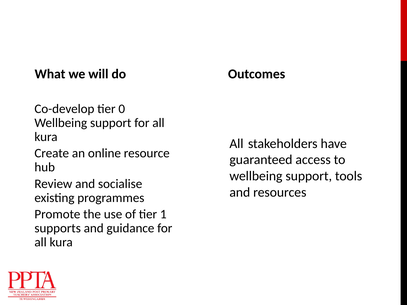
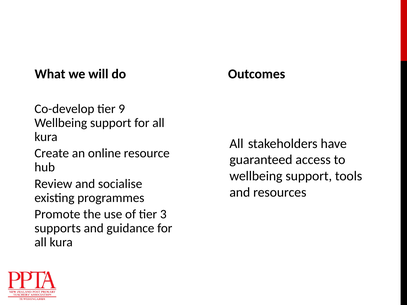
0: 0 -> 9 (122, 109)
1: 1 -> 3 (163, 214)
